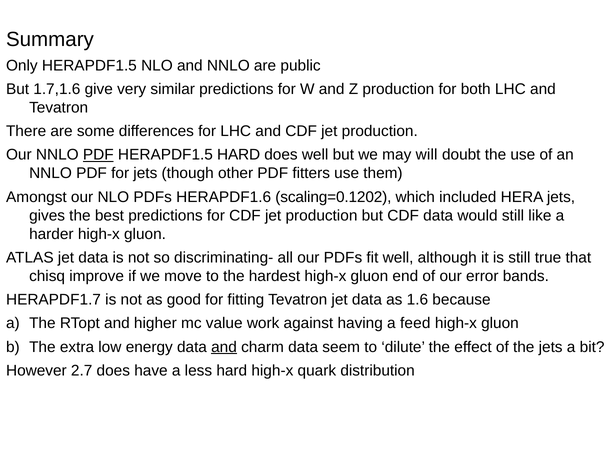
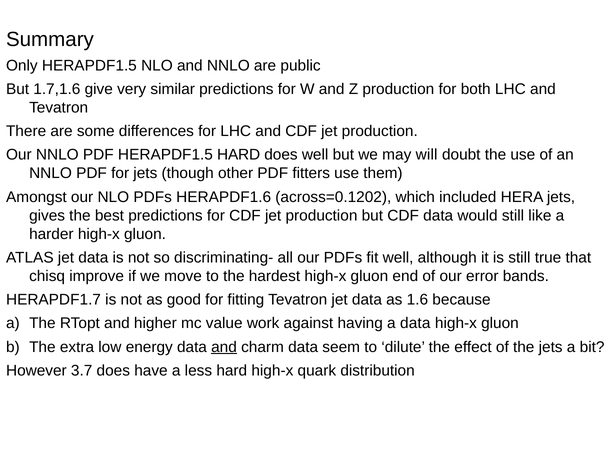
PDF underline: present -> none (98, 155)
scaling=0.1202: scaling=0.1202 -> across=0.1202 (333, 197)
a feed: feed -> data (415, 323)
2.7: 2.7 -> 3.7 (82, 371)
